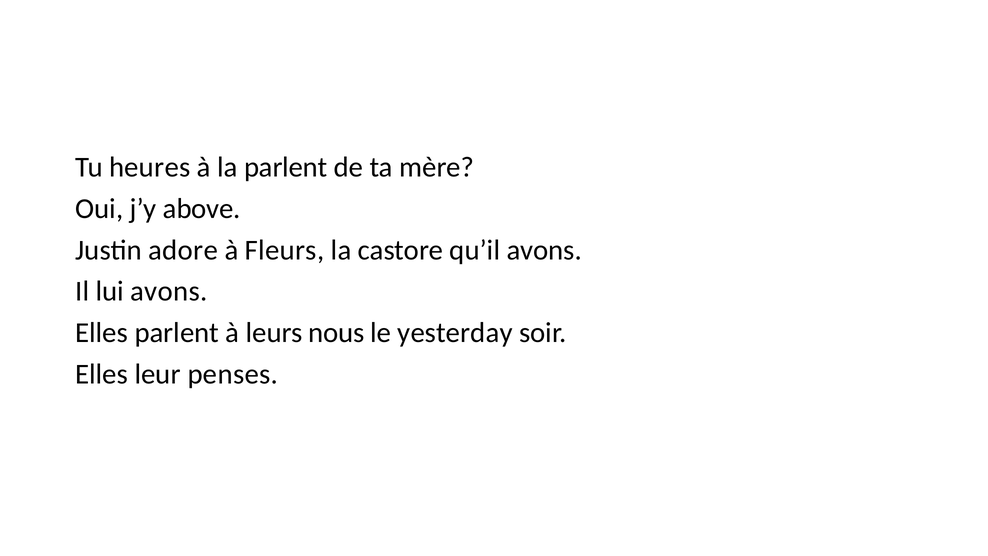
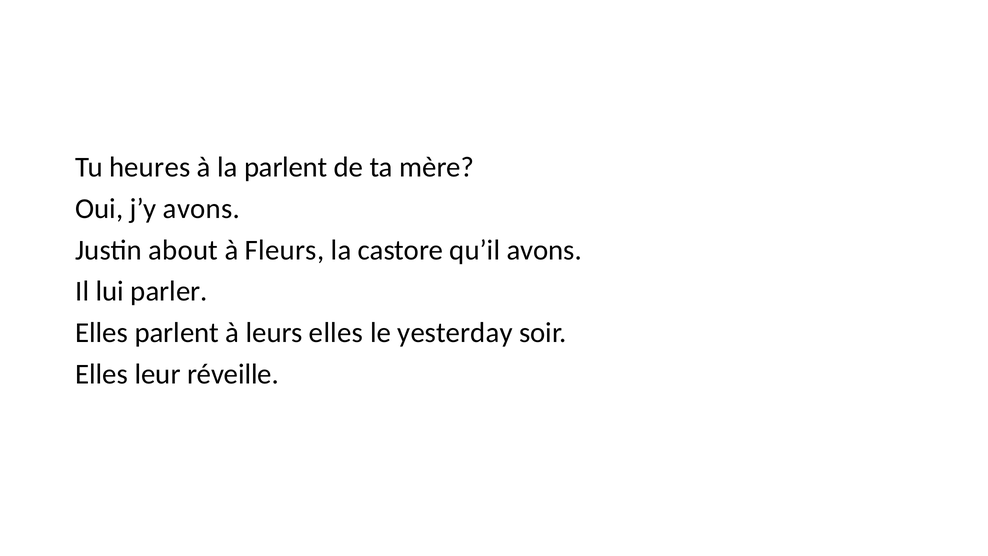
j’y above: above -> avons (201, 208)
adore: adore -> about (183, 250)
lui avons: avons -> parler (169, 291)
leurs nous: nous -> elles (336, 333)
penses: penses -> réveille (233, 374)
